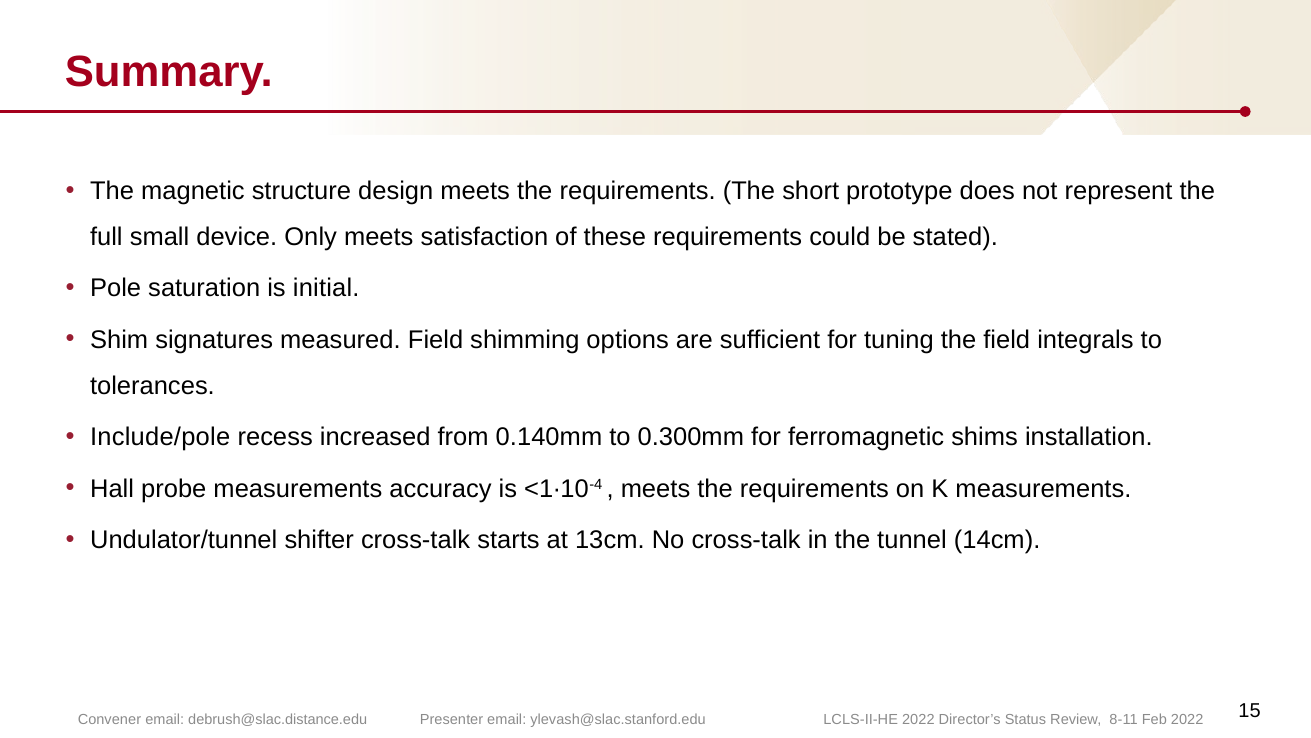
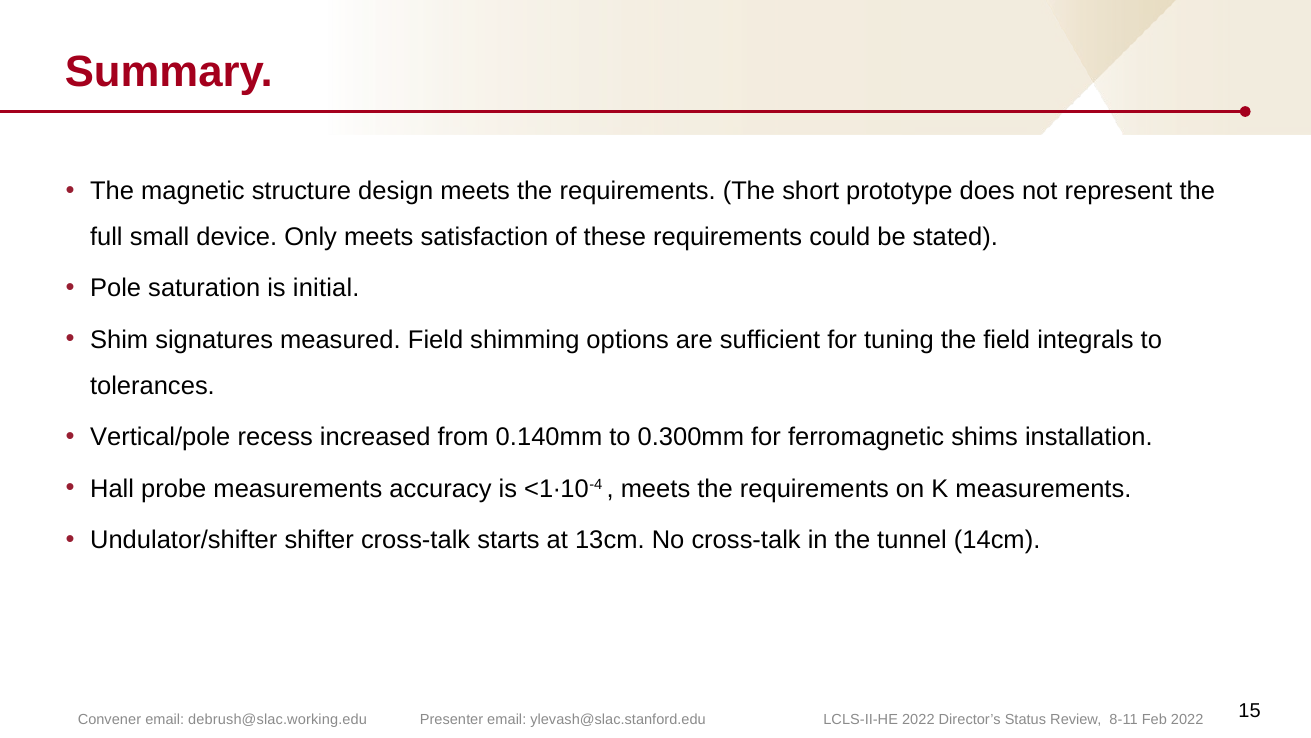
Include/pole: Include/pole -> Vertical/pole (160, 437)
Undulator/tunnel: Undulator/tunnel -> Undulator/shifter (184, 540)
debrush@slac.distance.edu: debrush@slac.distance.edu -> debrush@slac.working.edu (278, 719)
